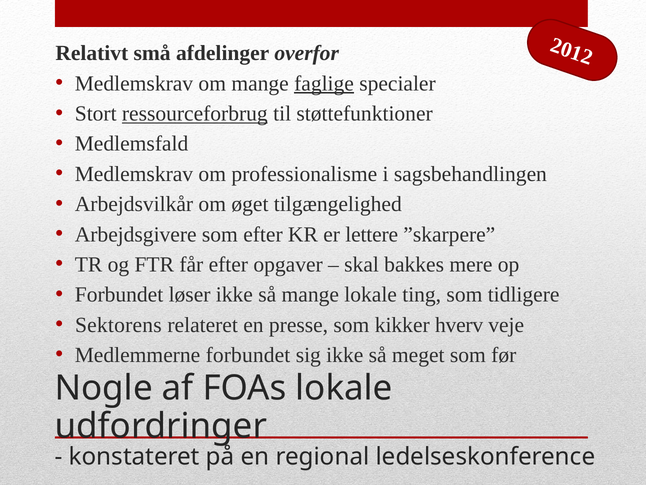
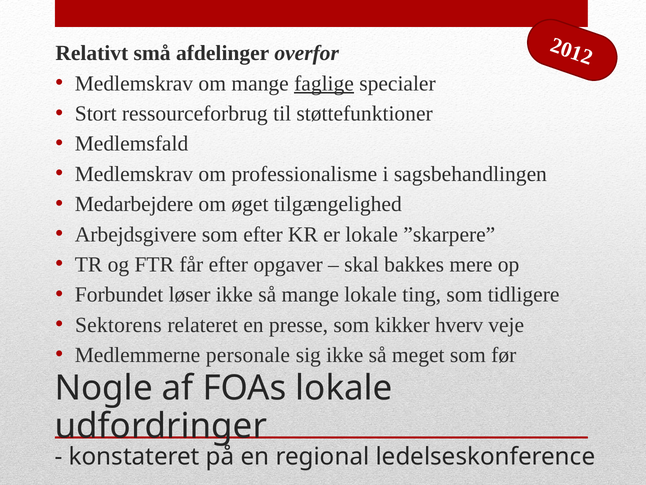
ressourceforbrug underline: present -> none (195, 114)
Arbejdsvilkår: Arbejdsvilkår -> Medarbejdere (134, 204)
er lettere: lettere -> lokale (372, 234)
Medlemmerne forbundet: forbundet -> personale (248, 355)
